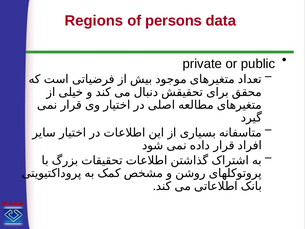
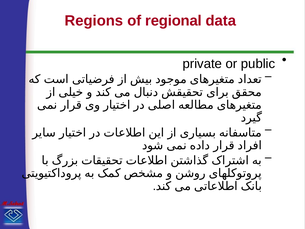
persons: persons -> regional (174, 21)
